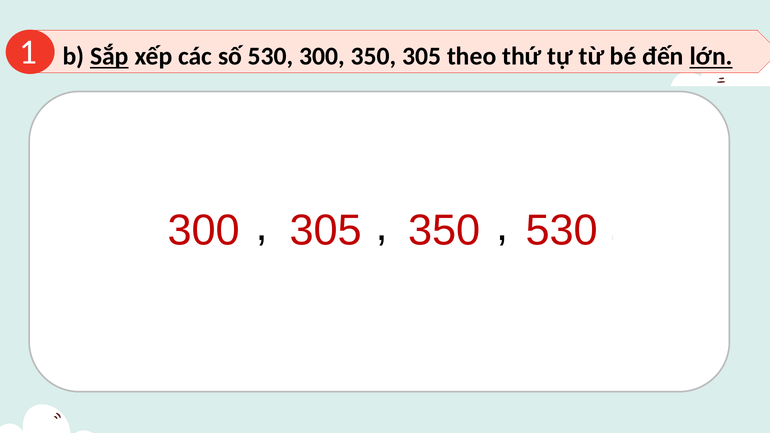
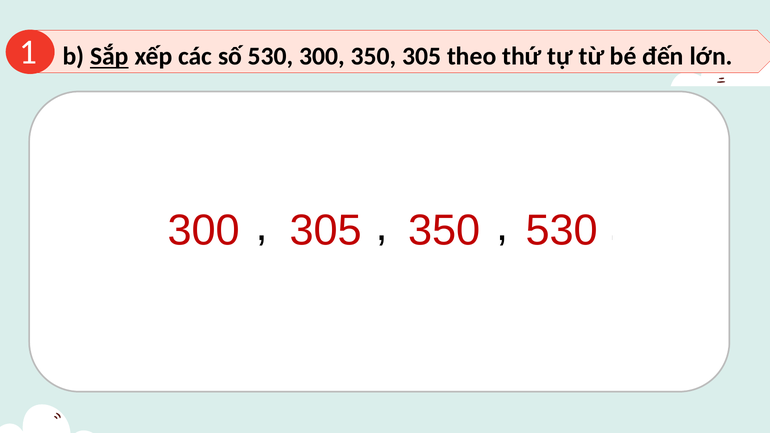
lớn underline: present -> none (711, 57)
